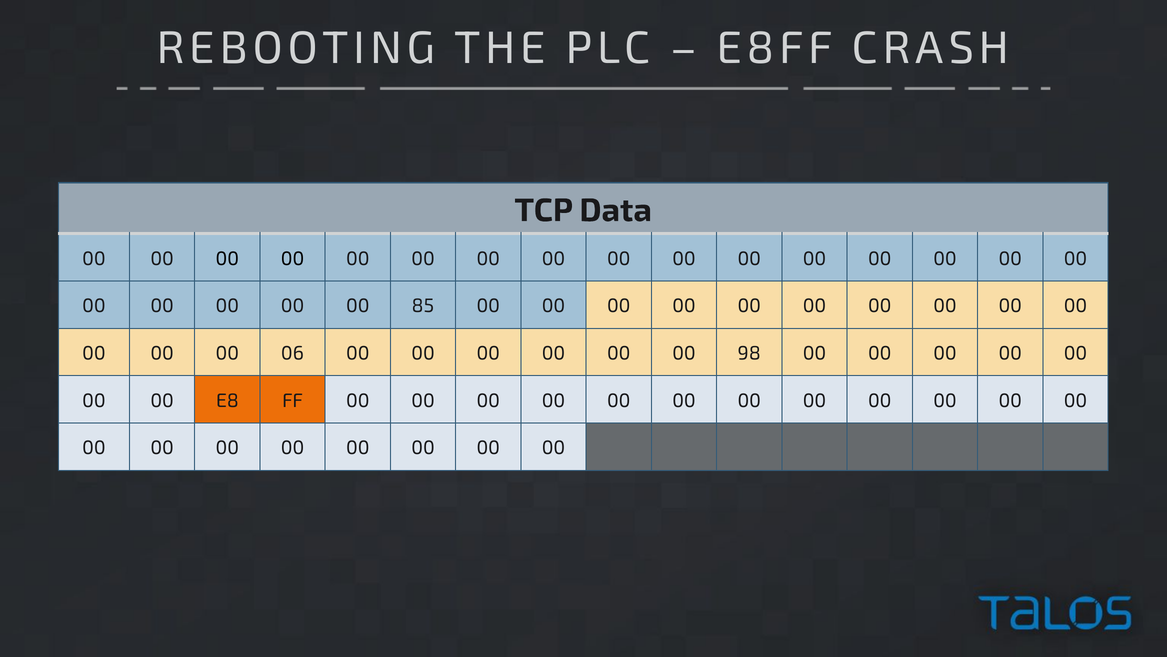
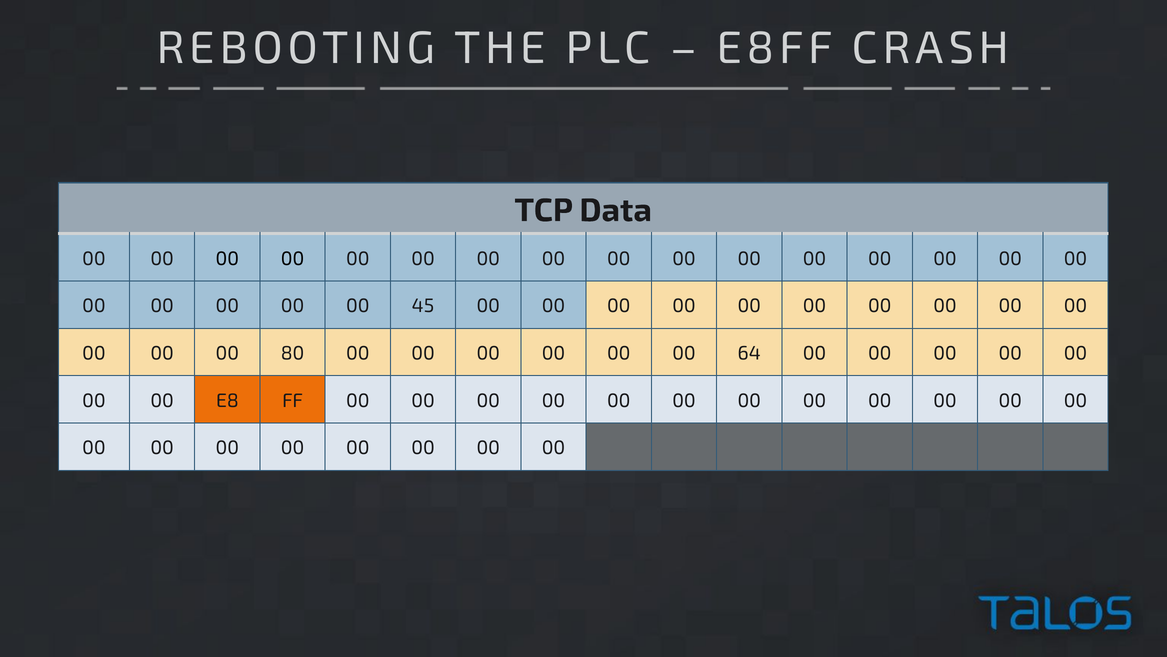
85: 85 -> 45 (423, 306)
06: 06 -> 80 (293, 353)
98: 98 -> 64 (749, 353)
